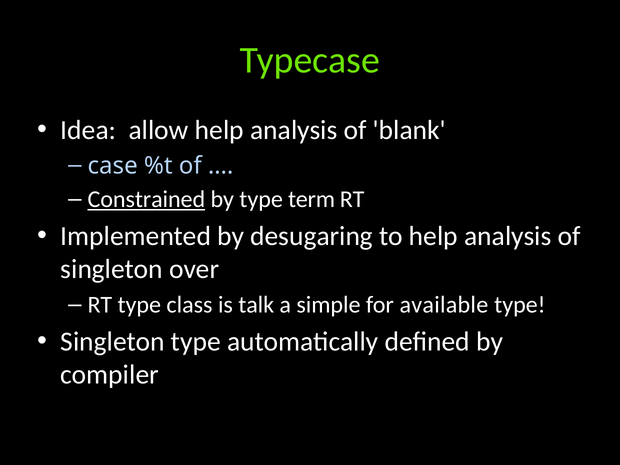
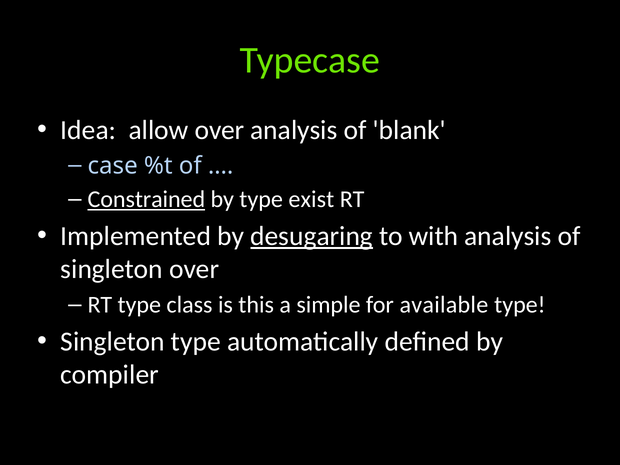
allow help: help -> over (220, 130)
term: term -> exist (311, 199)
desugaring underline: none -> present (312, 236)
to help: help -> with (433, 236)
talk: talk -> this (256, 305)
